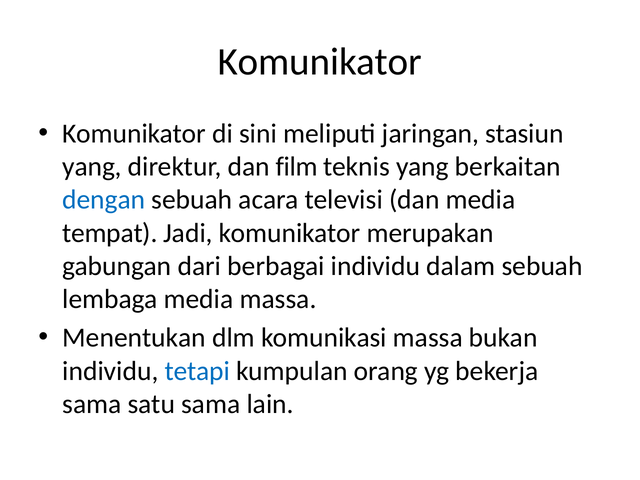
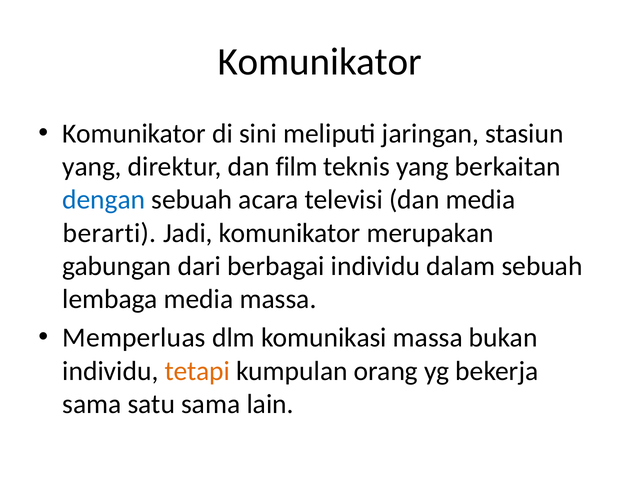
tempat: tempat -> berarti (110, 233)
Menentukan: Menentukan -> Memperluas (134, 338)
tetapi colour: blue -> orange (197, 371)
